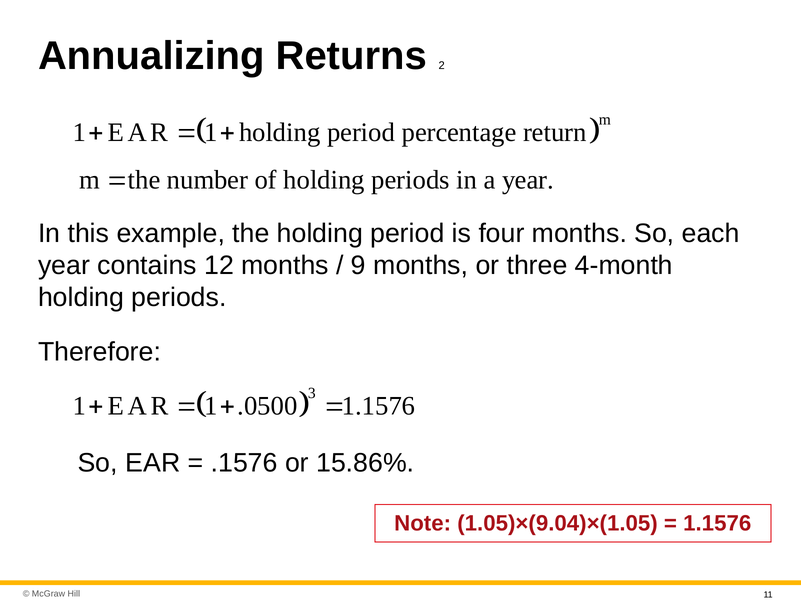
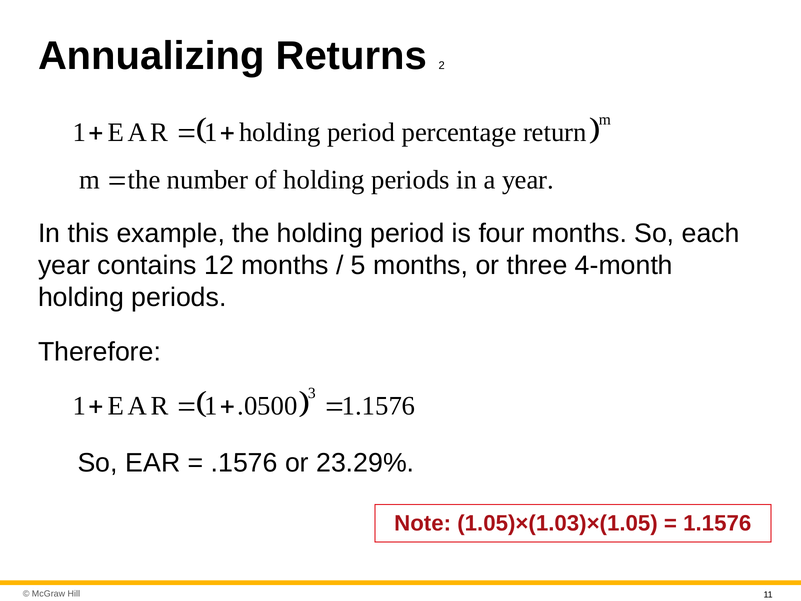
9: 9 -> 5 (358, 265)
15.86%: 15.86% -> 23.29% (365, 463)
1.05)×(9.04)×(1.05: 1.05)×(9.04)×(1.05 -> 1.05)×(1.03)×(1.05 (558, 523)
